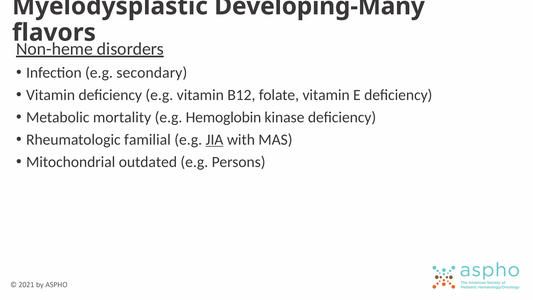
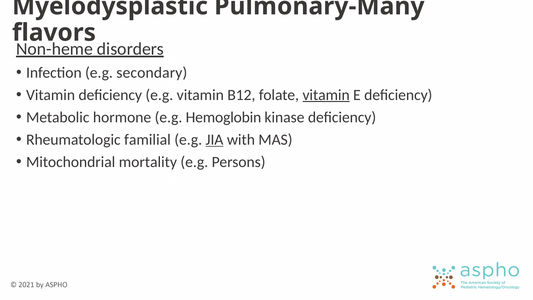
Developing-Many: Developing-Many -> Pulmonary-Many (319, 6)
vitamin underline: none -> present (326, 95)
mortality: mortality -> hormone (122, 117)
outdated: outdated -> mortality (148, 162)
